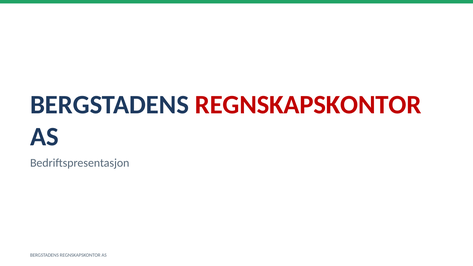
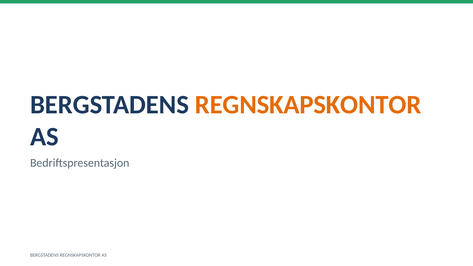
REGNSKAPSKONTOR colour: red -> orange (308, 105)
